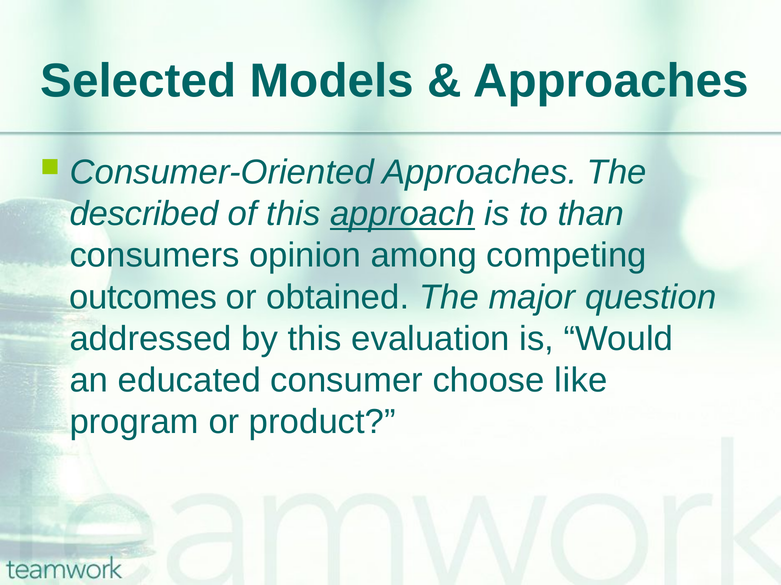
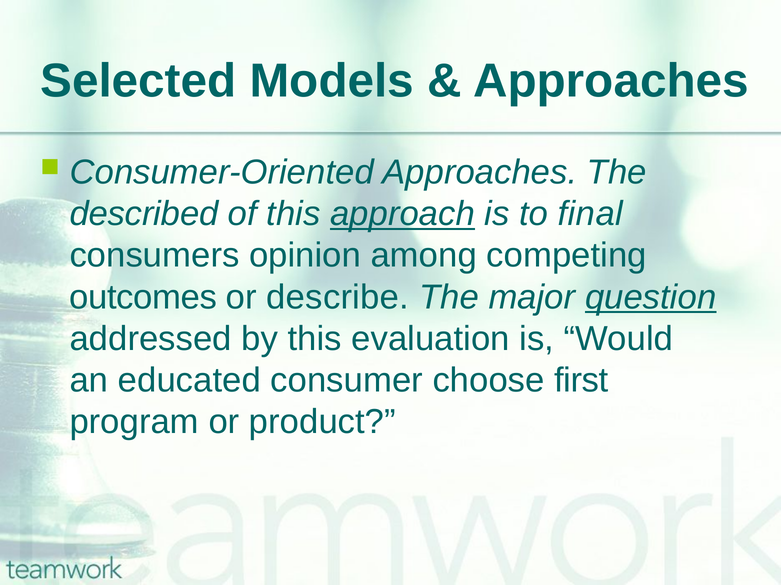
than: than -> final (590, 214)
obtained: obtained -> describe (338, 298)
question underline: none -> present (651, 298)
like: like -> first (581, 381)
